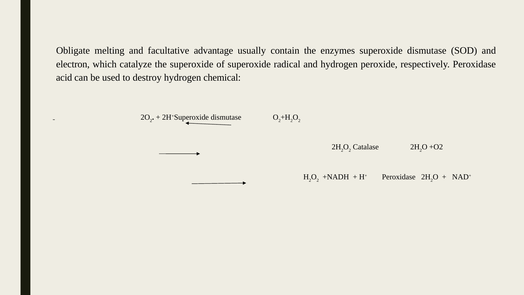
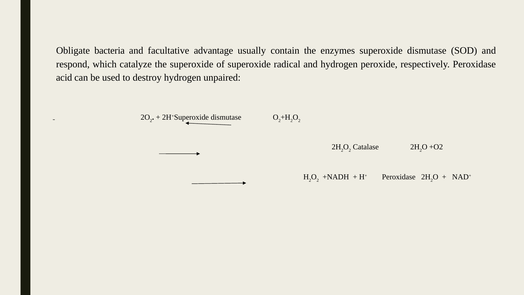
melting: melting -> bacteria (110, 51)
electron: electron -> respond (73, 64)
chemical: chemical -> unpaired (222, 78)
